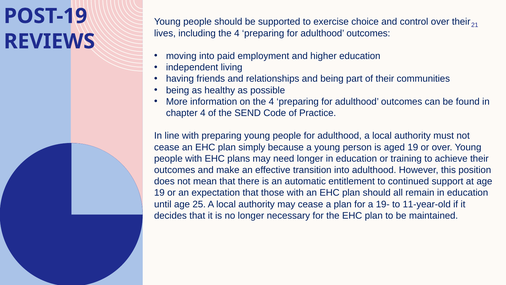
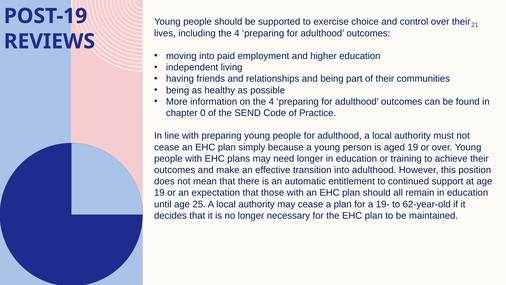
chapter 4: 4 -> 0 (203, 113)
11-year-old: 11-year-old -> 62-year-old (427, 204)
